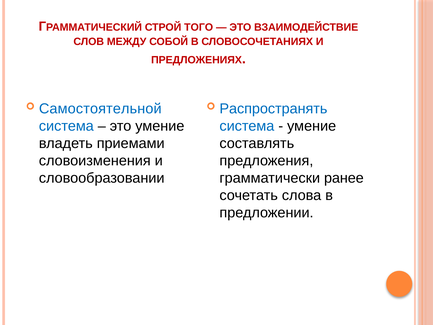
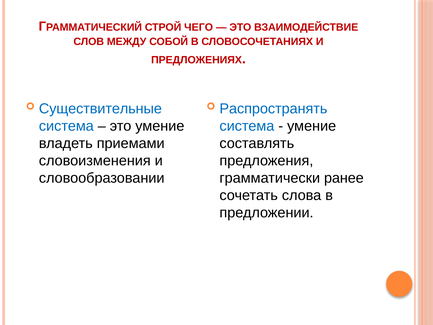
ТОГО: ТОГО -> ЧЕГО (199, 27)
Самостоятельной: Самостоятельной -> Существительные (100, 109)
